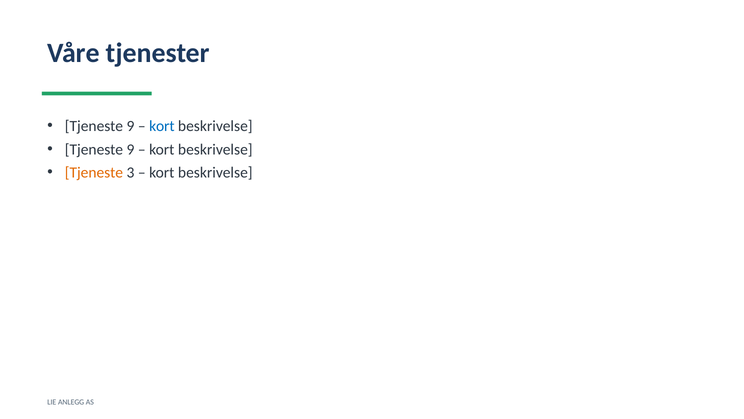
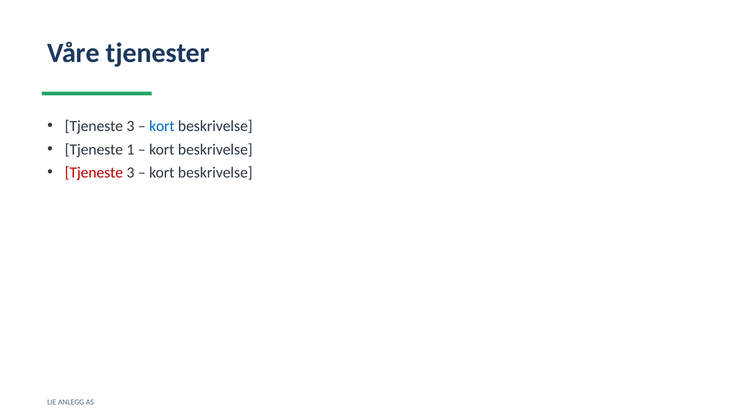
9: 9 -> 3 (130, 126)
9: 9 -> 1 (130, 149)
Tjeneste colour: orange -> red (94, 173)
